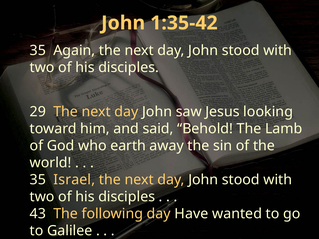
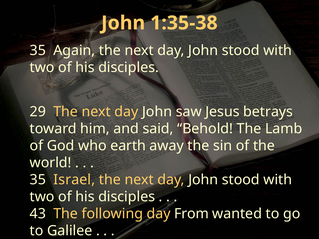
1:35-42: 1:35-42 -> 1:35-38 (184, 23)
looking: looking -> betrays (268, 112)
Have: Have -> From (192, 214)
